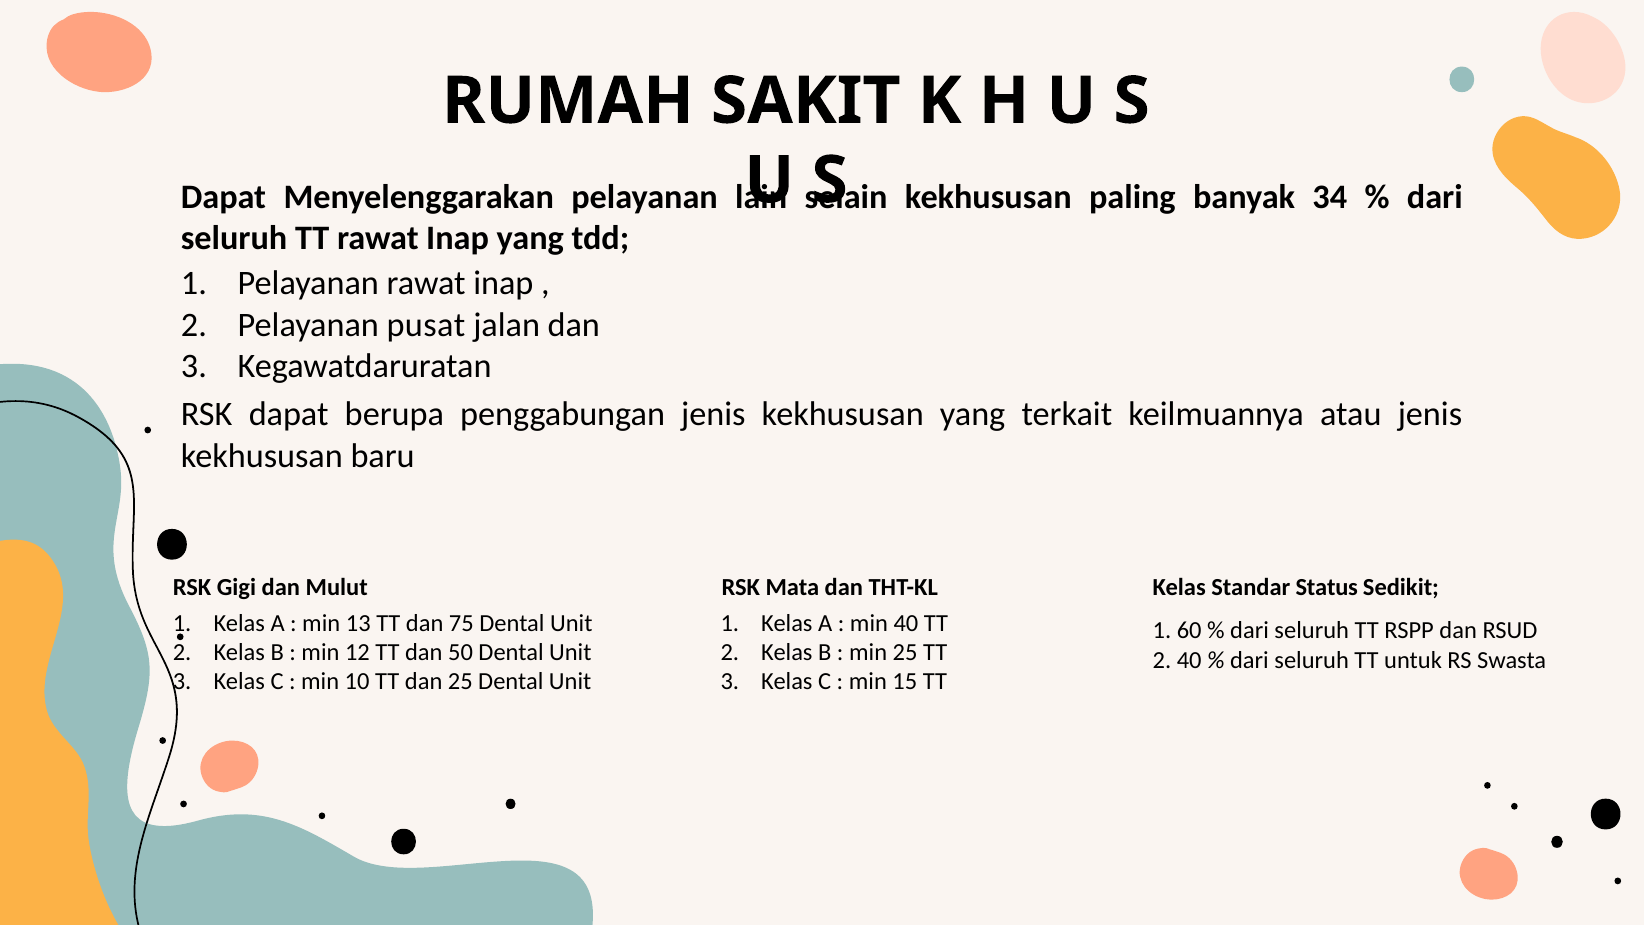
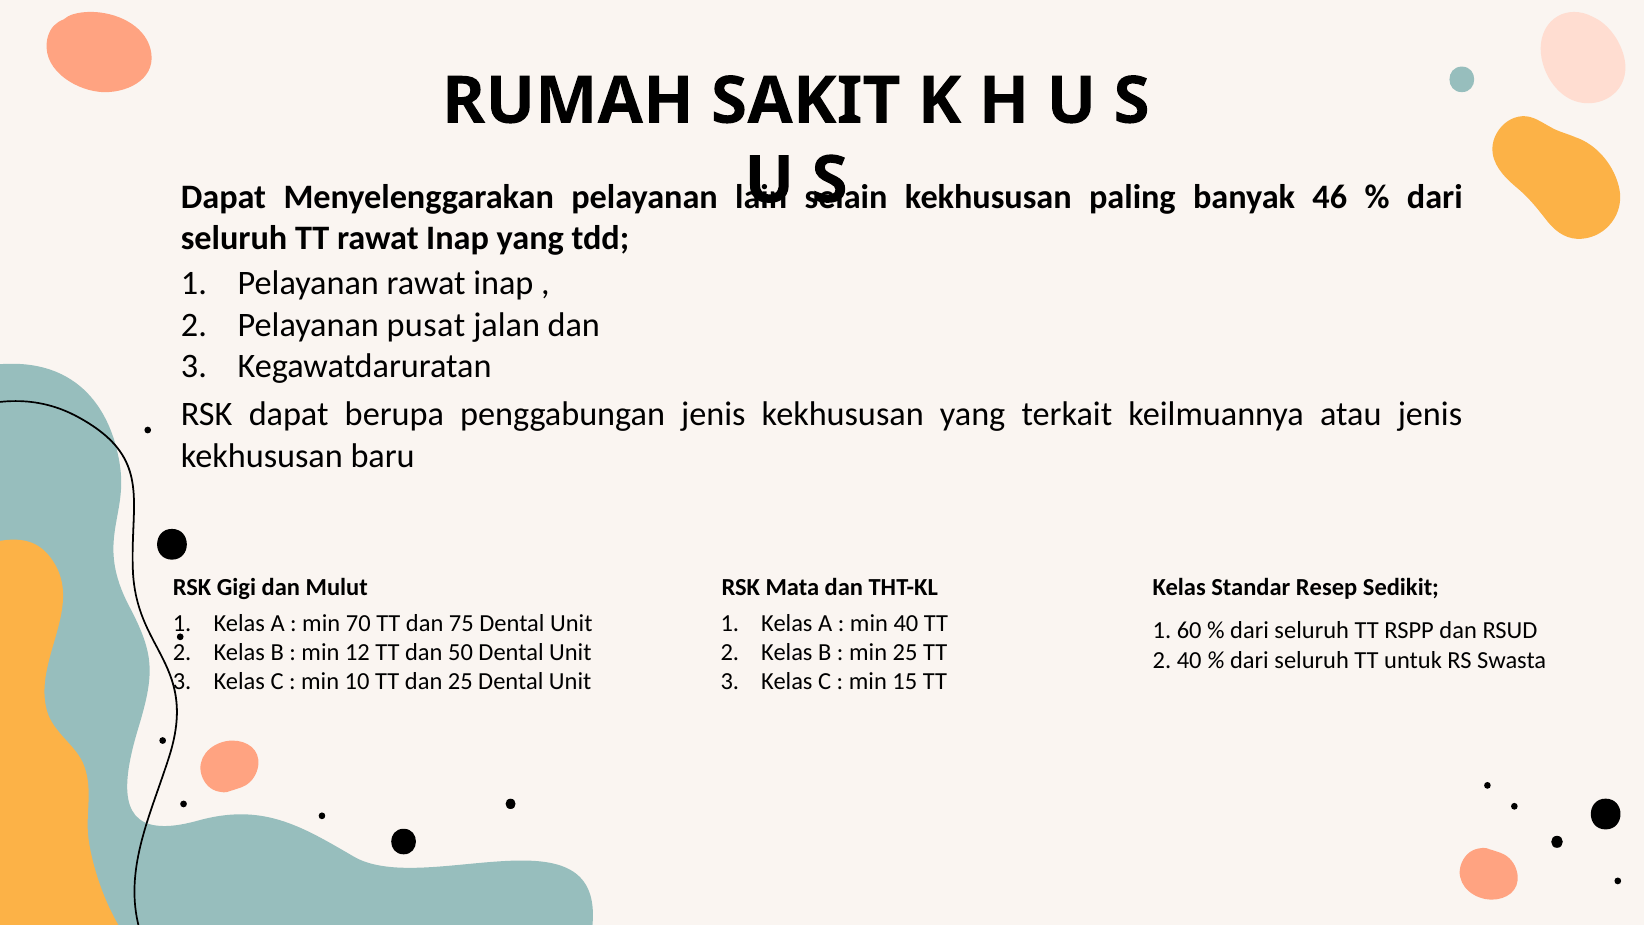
34: 34 -> 46 (1330, 197)
Status: Status -> Resep (1327, 588)
13: 13 -> 70 (358, 623)
